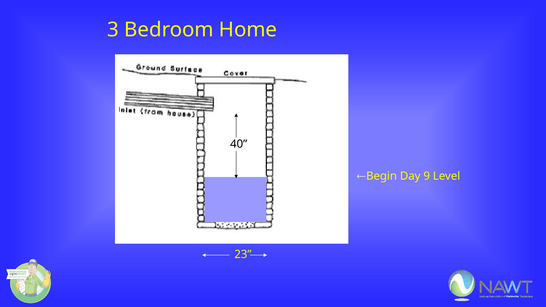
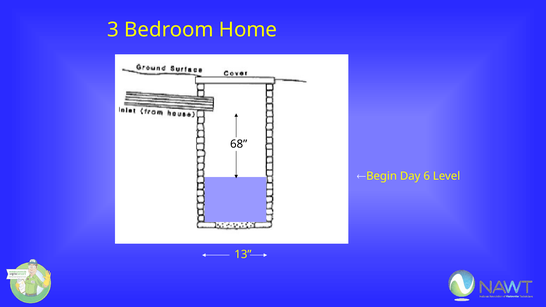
40: 40 -> 68 (239, 144)
9: 9 -> 6 (427, 176)
23: 23 -> 13 (243, 255)
